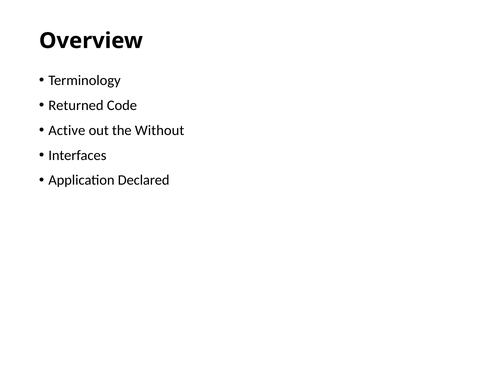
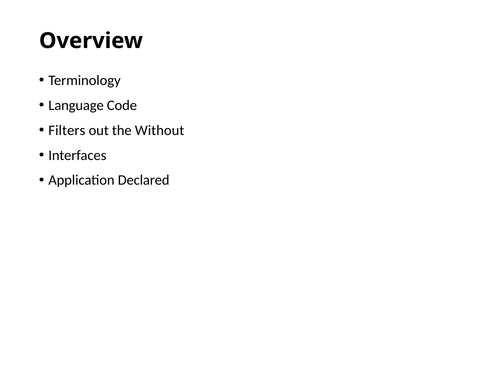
Returned: Returned -> Language (76, 105)
Active: Active -> Filters (67, 130)
